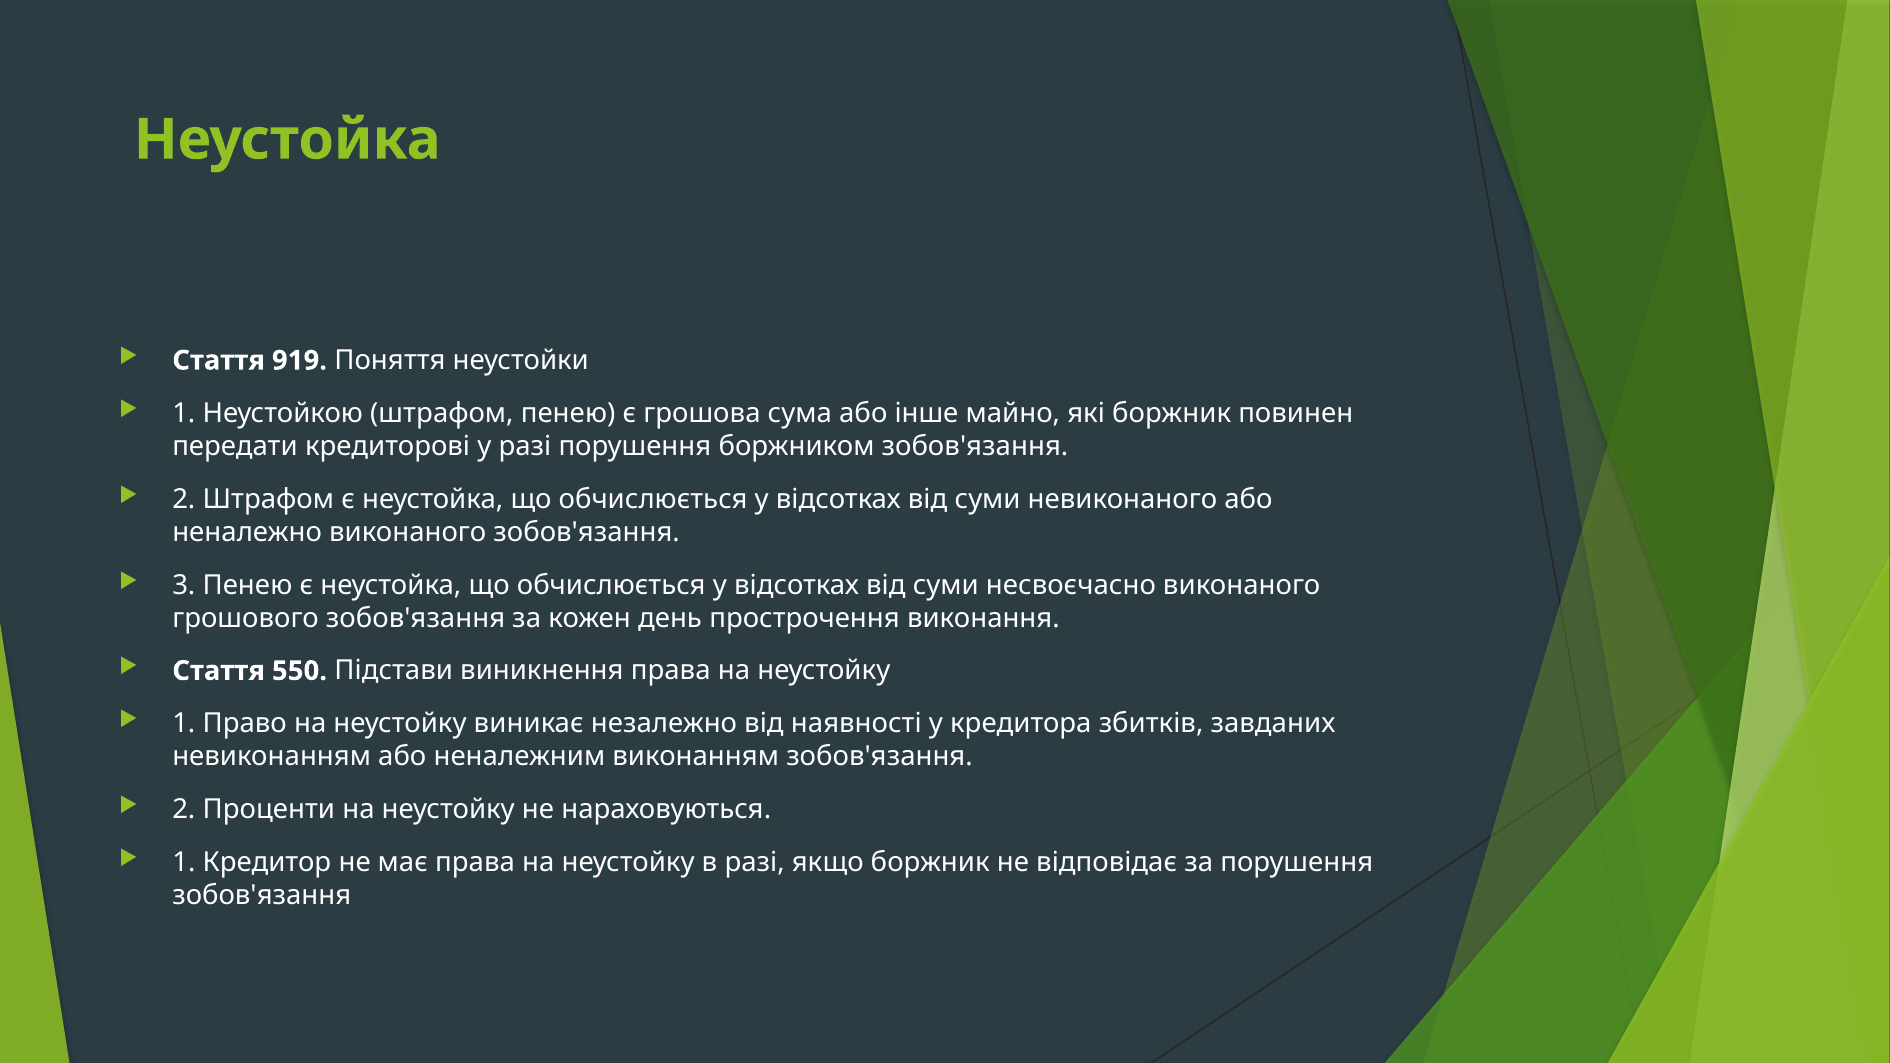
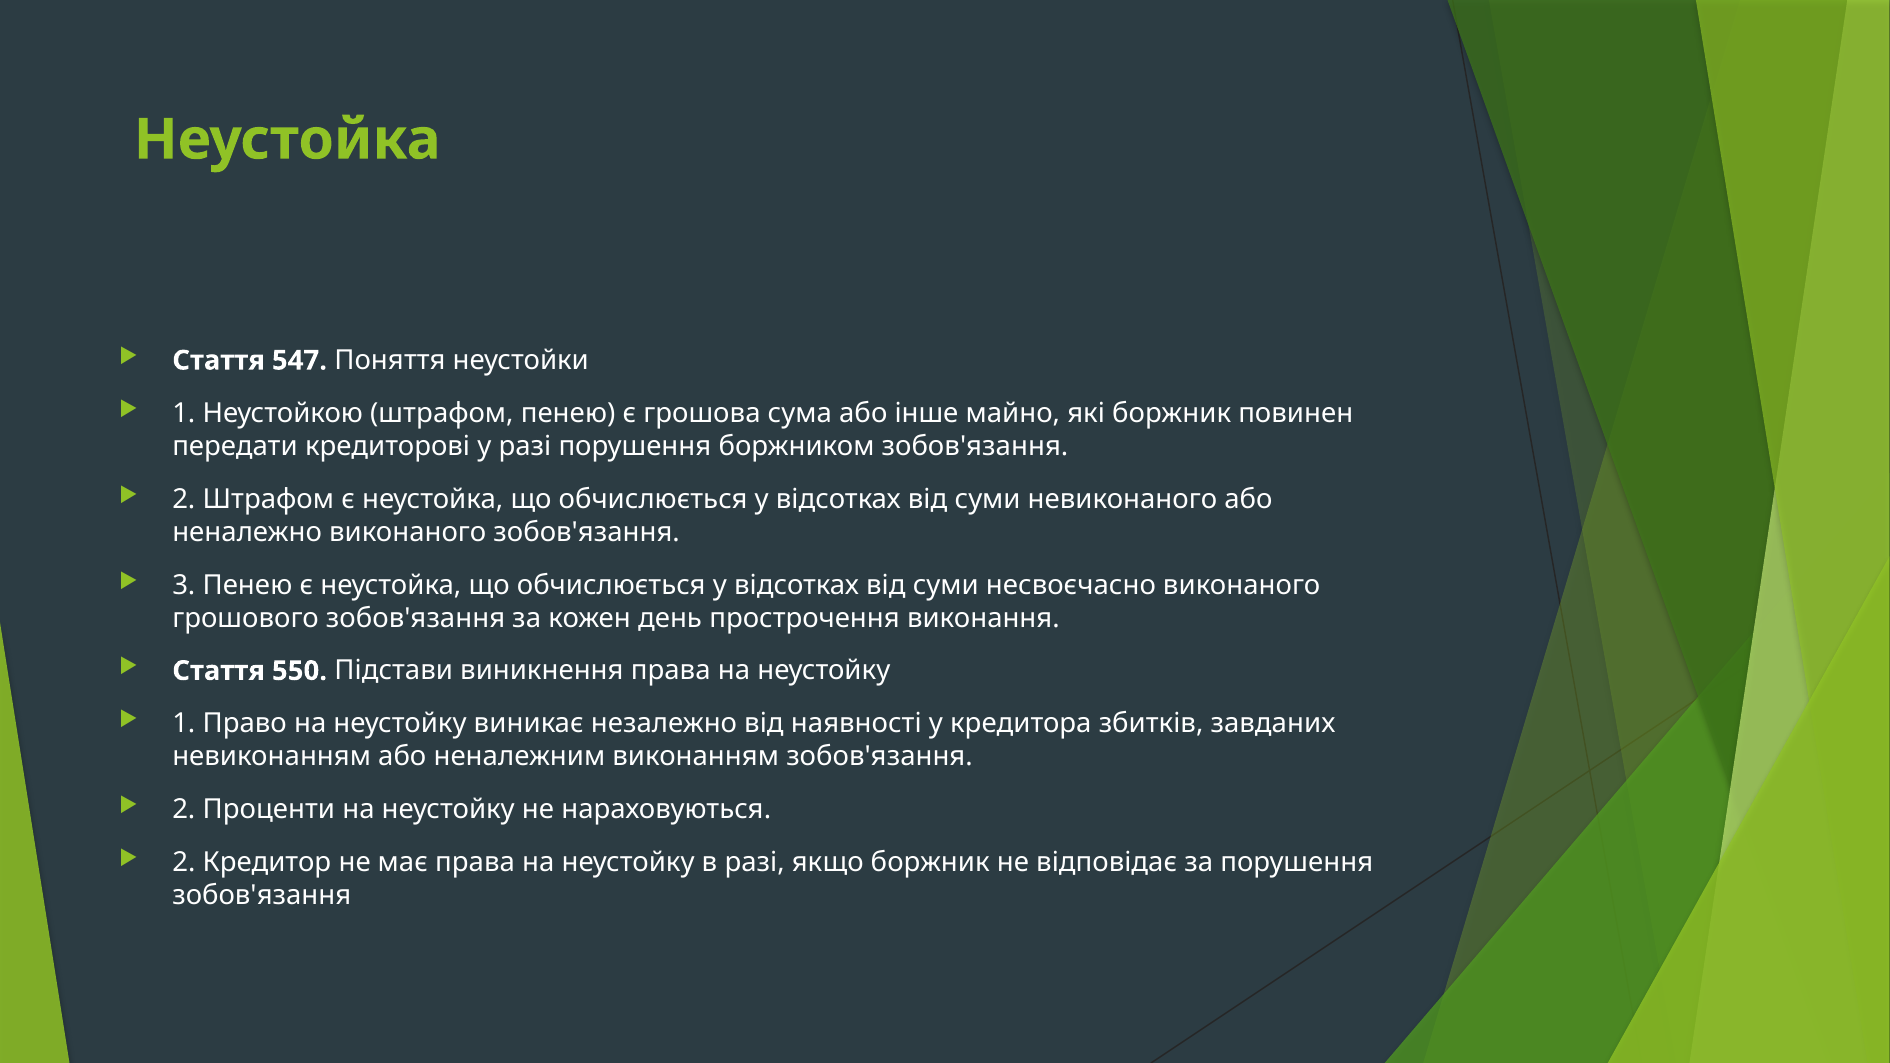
919: 919 -> 547 (299, 361)
1: 1 -> 2 (184, 862)
